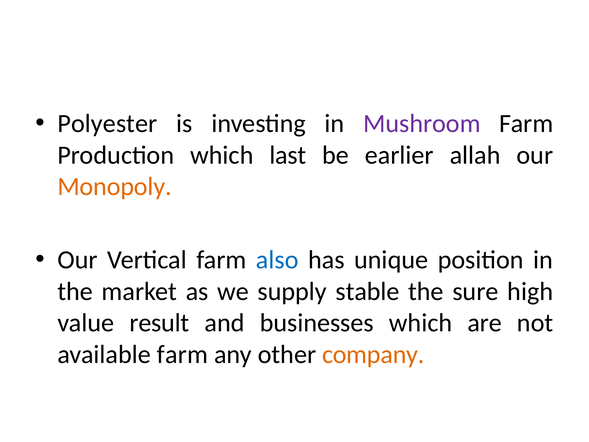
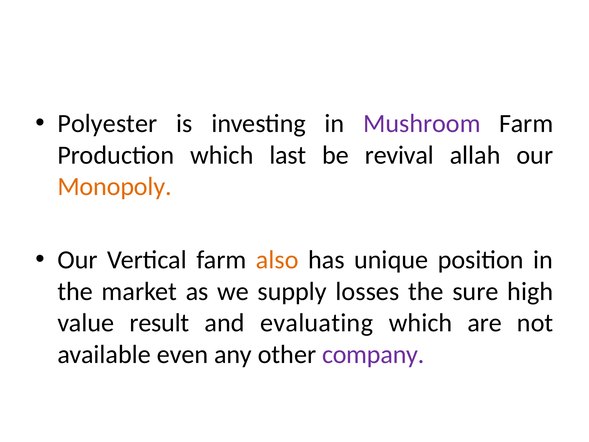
earlier: earlier -> revival (399, 155)
also colour: blue -> orange (277, 260)
stable: stable -> losses (367, 291)
businesses: businesses -> evaluating (317, 323)
available farm: farm -> even (183, 354)
company colour: orange -> purple (373, 354)
